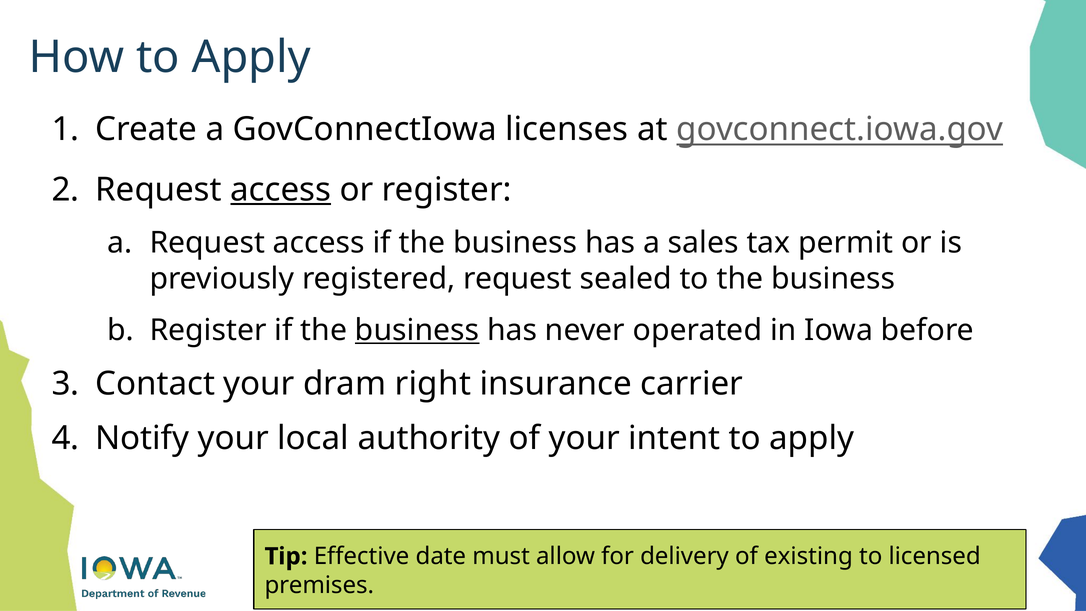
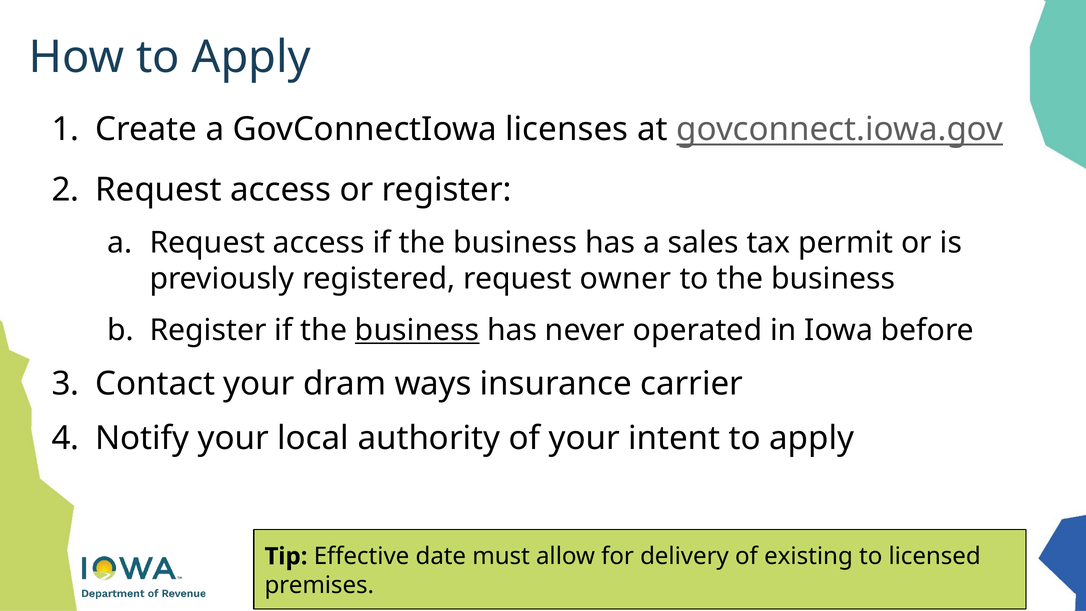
access underline: present -> none (281, 190)
sealed: sealed -> owner (626, 279)
right: right -> ways (433, 384)
